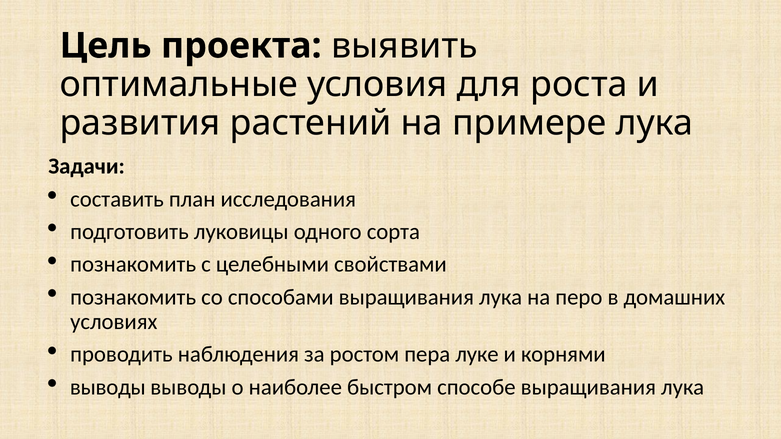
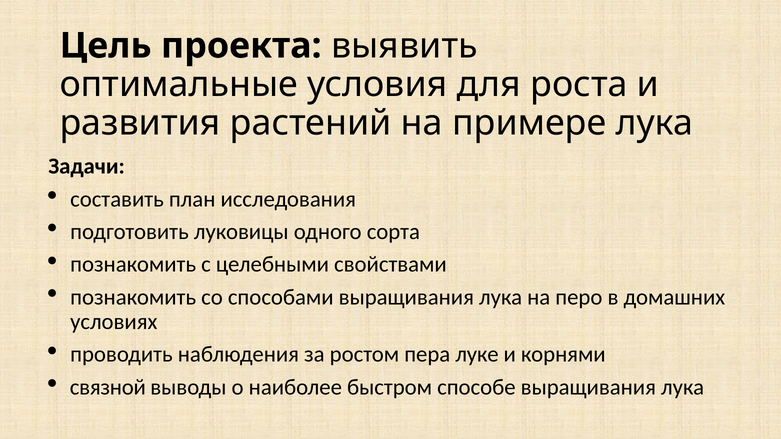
выводы: выводы -> связной (108, 387)
